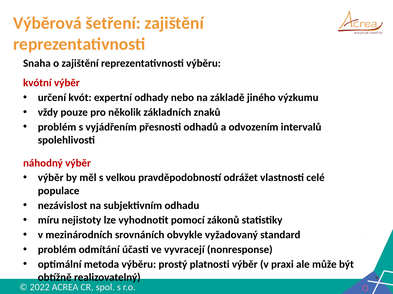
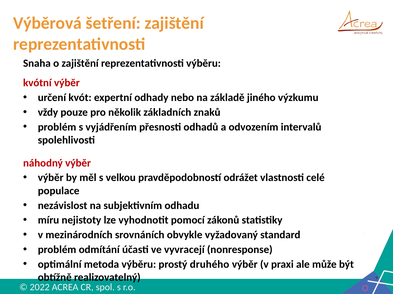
platnosti: platnosti -> druhého (210, 265)
